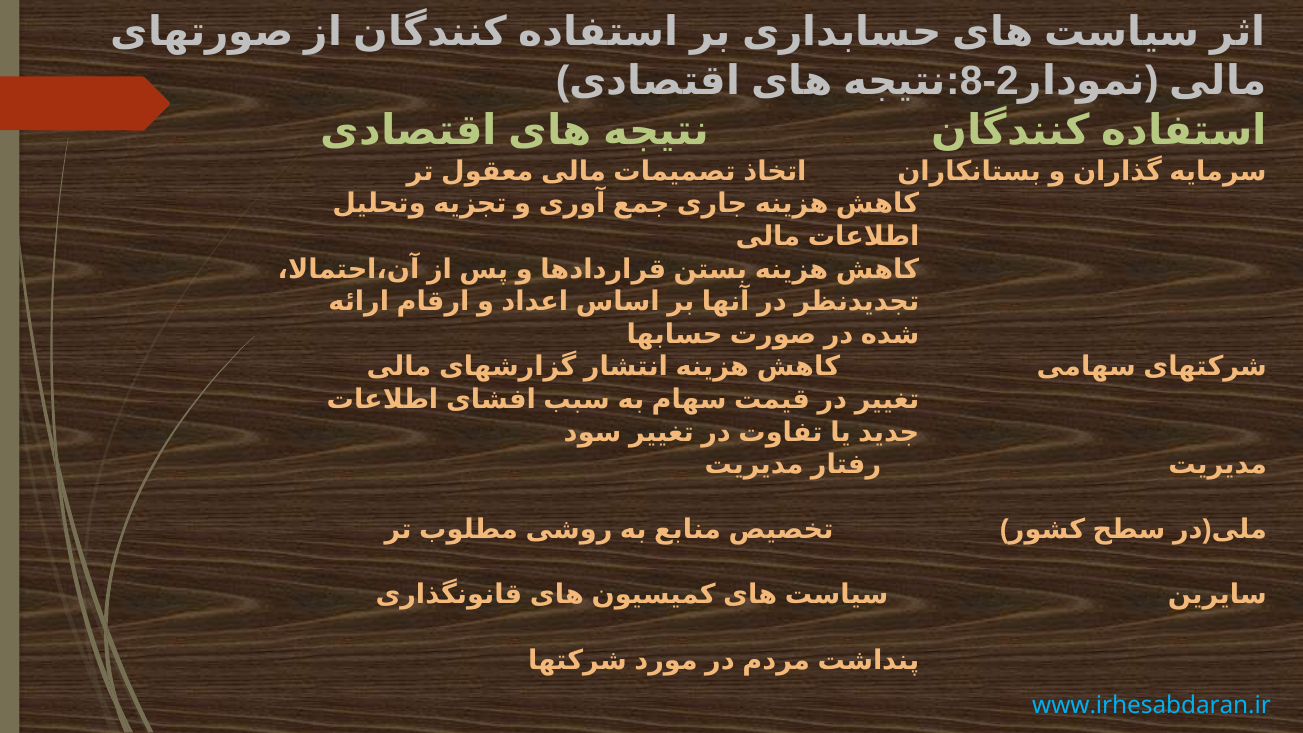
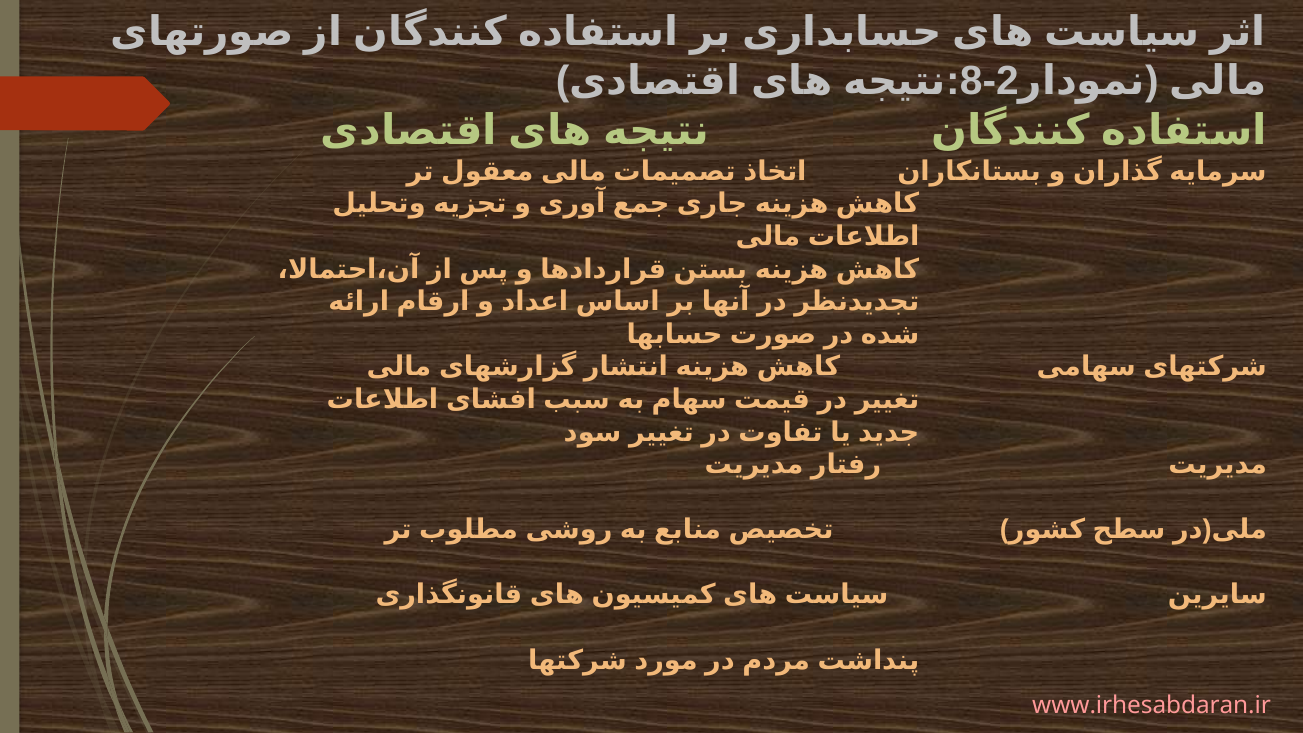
www.irhesabdaran.ir colour: light blue -> pink (1152, 705)
